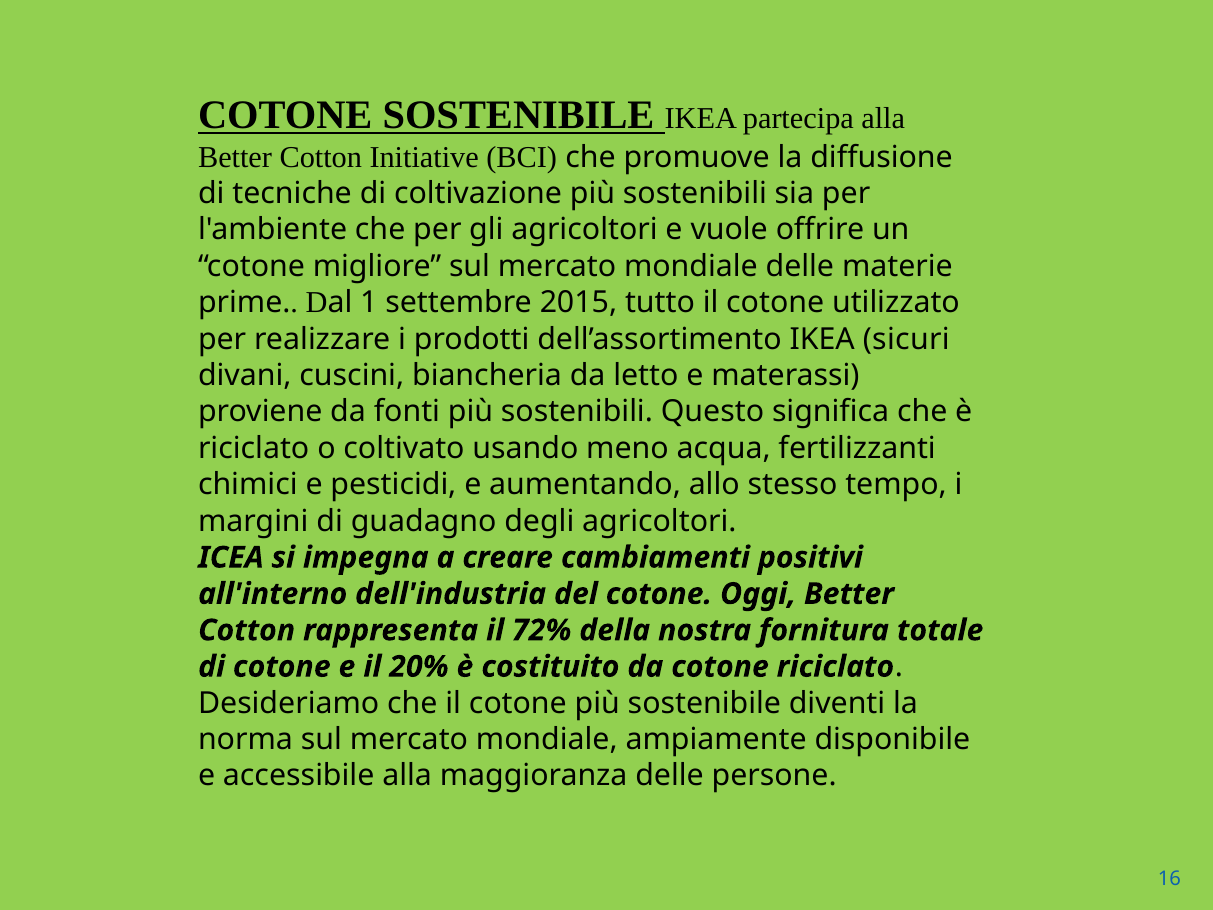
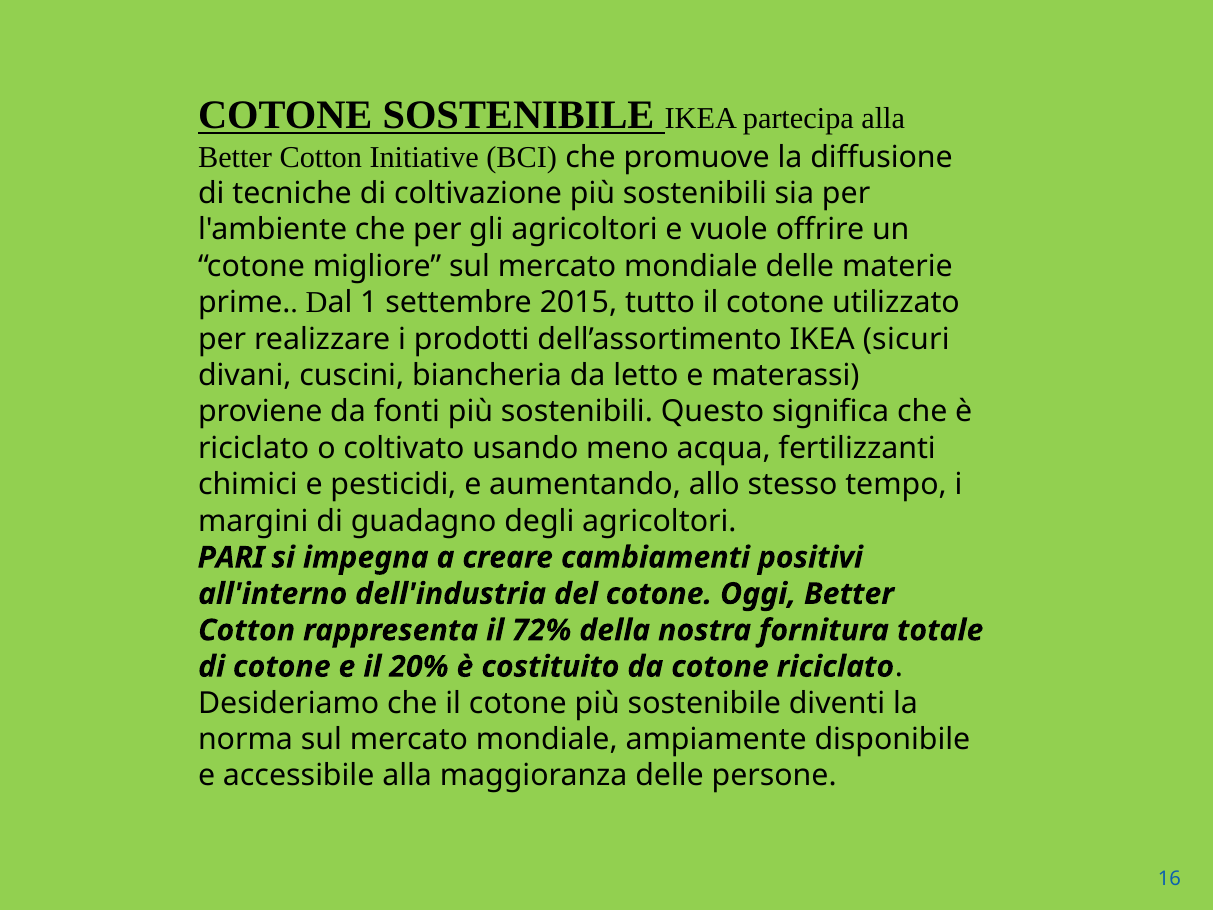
ICEA: ICEA -> PARI (231, 557)
